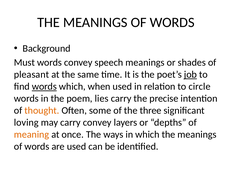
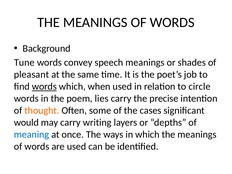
Must: Must -> Tune (24, 63)
job underline: present -> none (190, 75)
three: three -> cases (151, 110)
loving: loving -> would (26, 122)
carry convey: convey -> writing (97, 122)
meaning colour: orange -> blue (32, 134)
